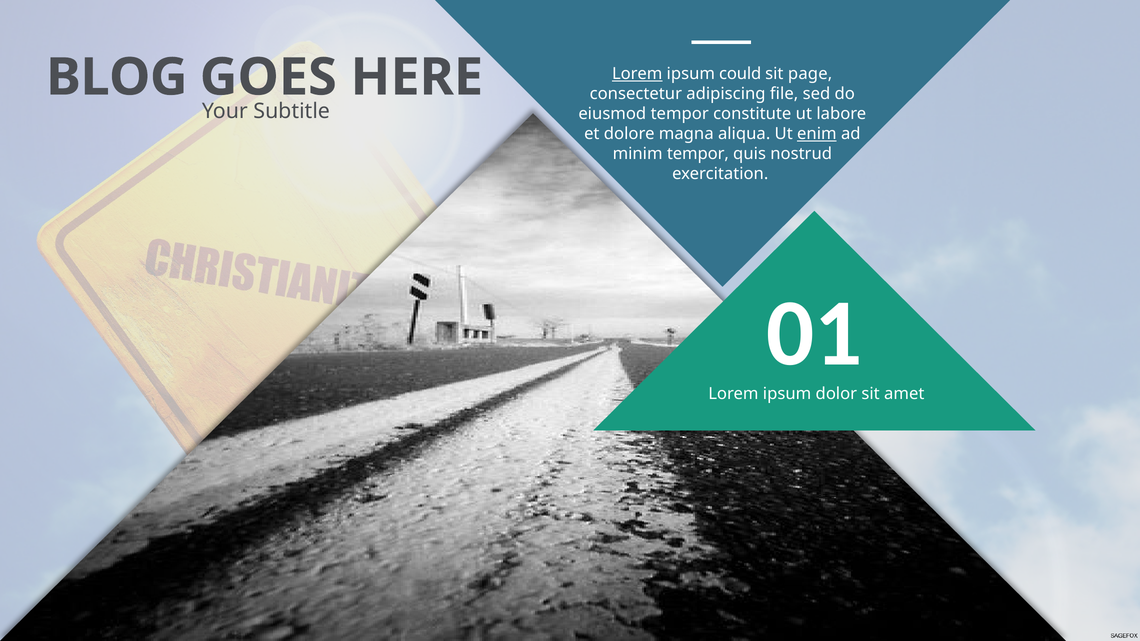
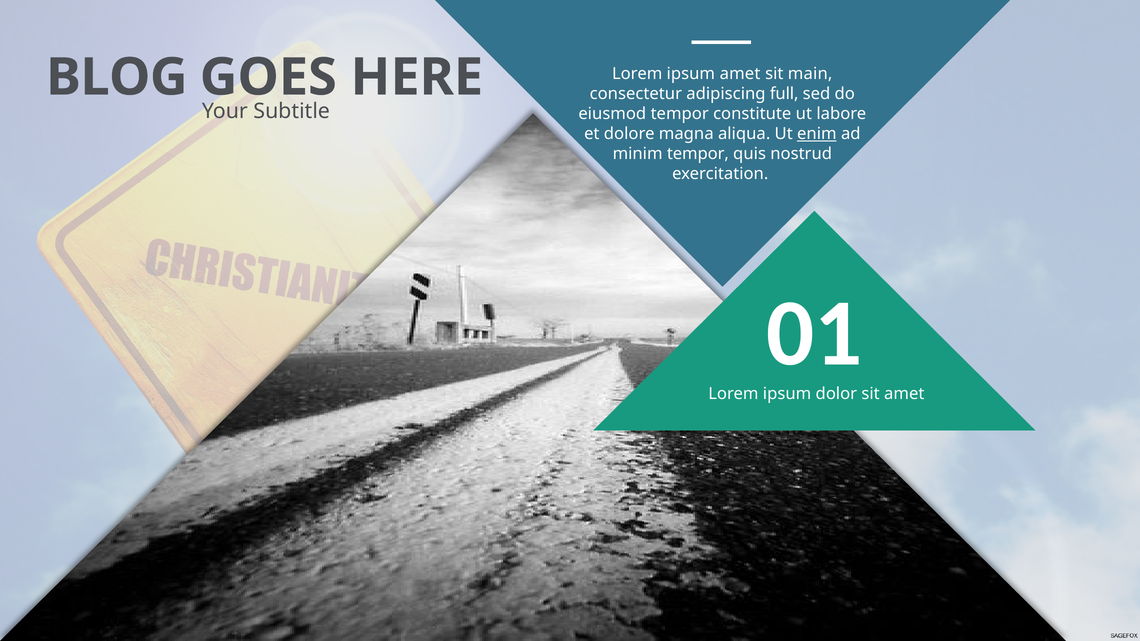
Lorem underline: present -> none (637, 74)
ipsum could: could -> amet (740, 74)
page: page -> main (810, 74)
file: file -> full (784, 94)
